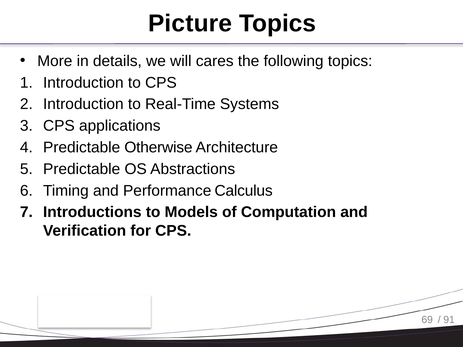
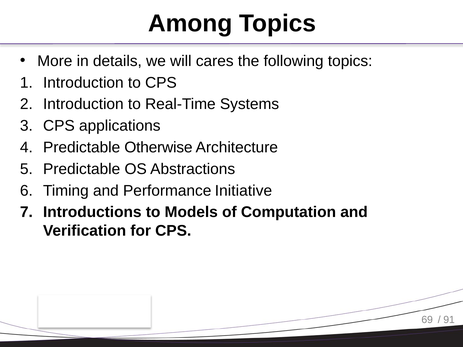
Picture: Picture -> Among (190, 24)
Calculus: Calculus -> Initiative (243, 191)
